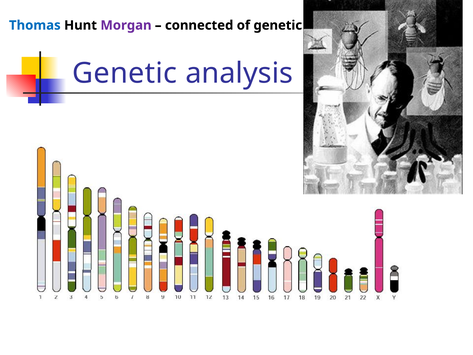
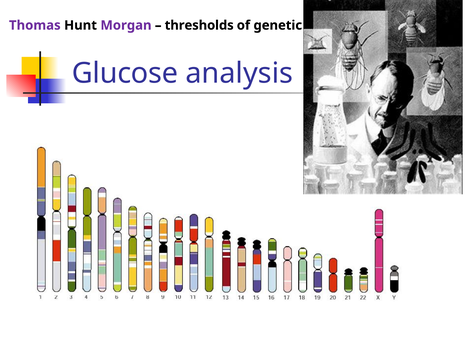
Thomas colour: blue -> purple (35, 25)
connected: connected -> thresholds (199, 25)
Genetic: Genetic -> Glucose (125, 73)
